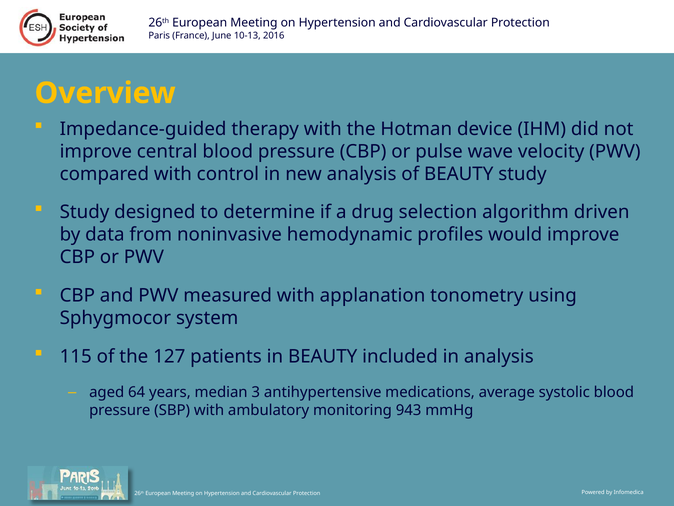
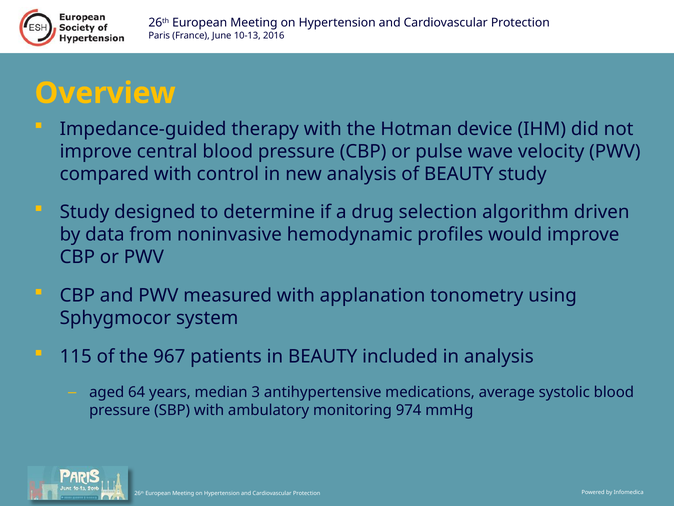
127: 127 -> 967 (169, 356)
943: 943 -> 974 (409, 410)
